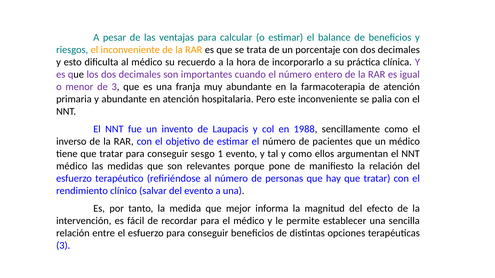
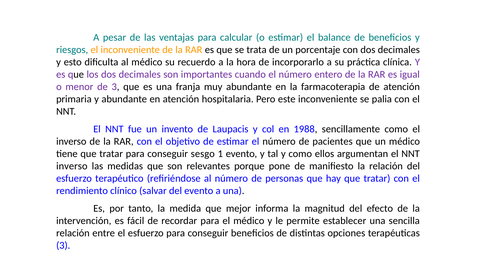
médico: médico -> inverso (72, 166)
